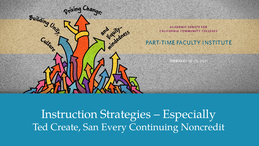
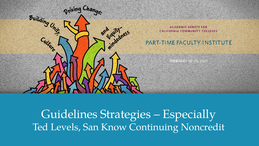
Instruction: Instruction -> Guidelines (69, 114)
Create: Create -> Levels (66, 127)
Every: Every -> Know (114, 127)
